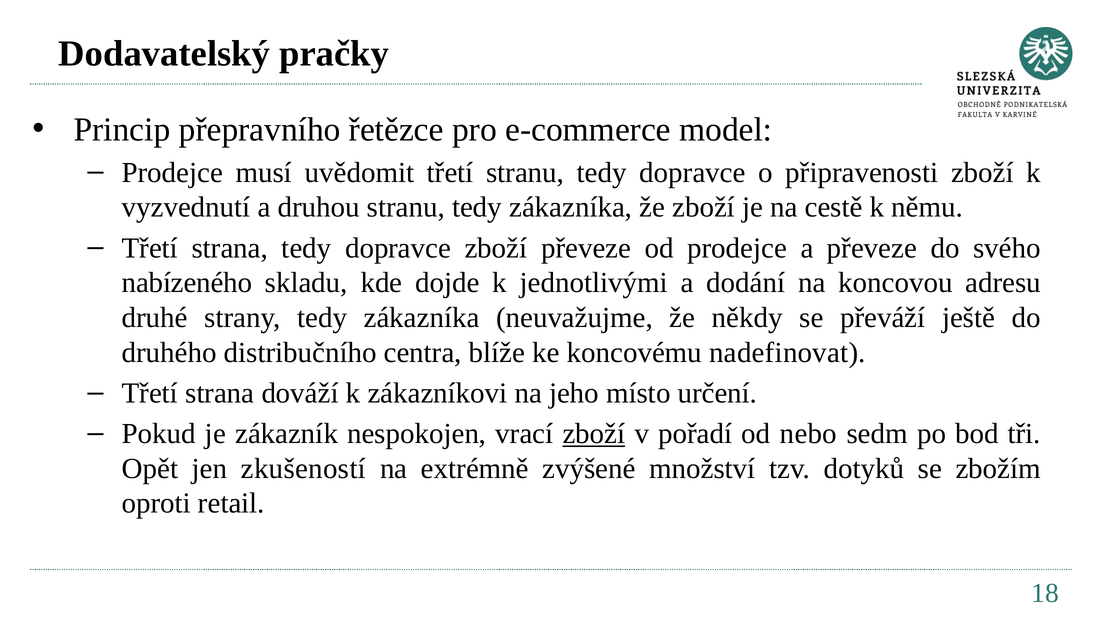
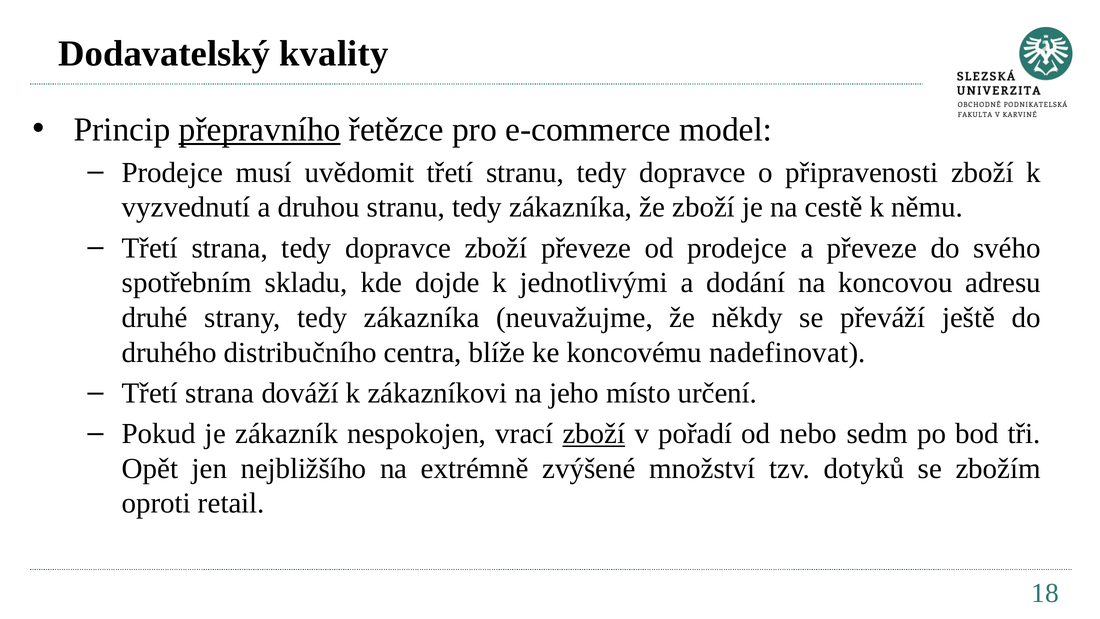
pračky: pračky -> kvality (334, 54)
přepravního underline: none -> present (260, 129)
nabízeného: nabízeného -> spotřebním (187, 283)
zkušeností: zkušeností -> nejbližšího (304, 468)
